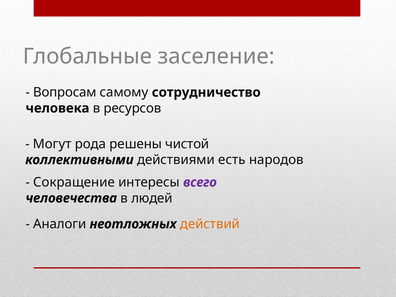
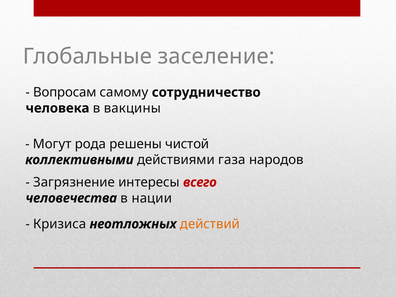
ресурсов: ресурсов -> вакцины (132, 108)
есть: есть -> газа (232, 160)
Сокращение: Сокращение -> Загрязнение (74, 182)
всего colour: purple -> red (200, 182)
людей: людей -> нации (152, 198)
Аналоги: Аналоги -> Кризиса (60, 224)
